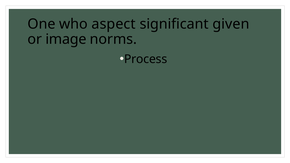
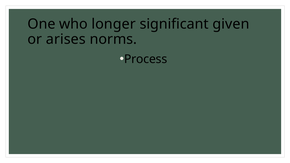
aspect: aspect -> longer (114, 24)
image: image -> arises (66, 39)
